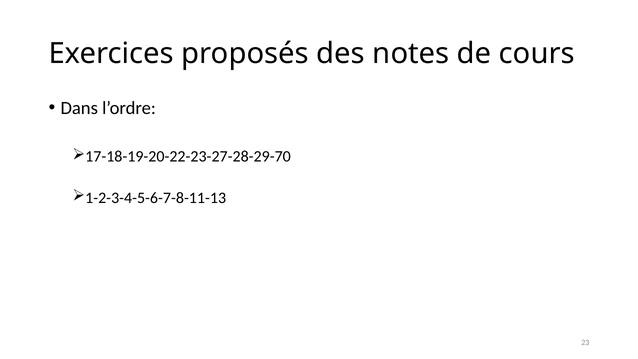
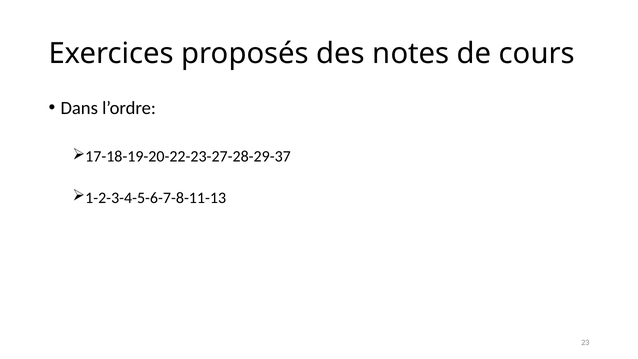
17-18-19-20-22-23-27-28-29-70: 17-18-19-20-22-23-27-28-29-70 -> 17-18-19-20-22-23-27-28-29-37 (188, 157)
